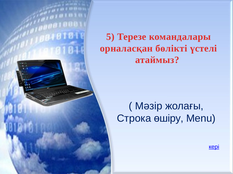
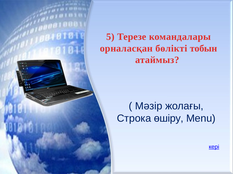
үстелі: үстелі -> тобын (204, 49)
